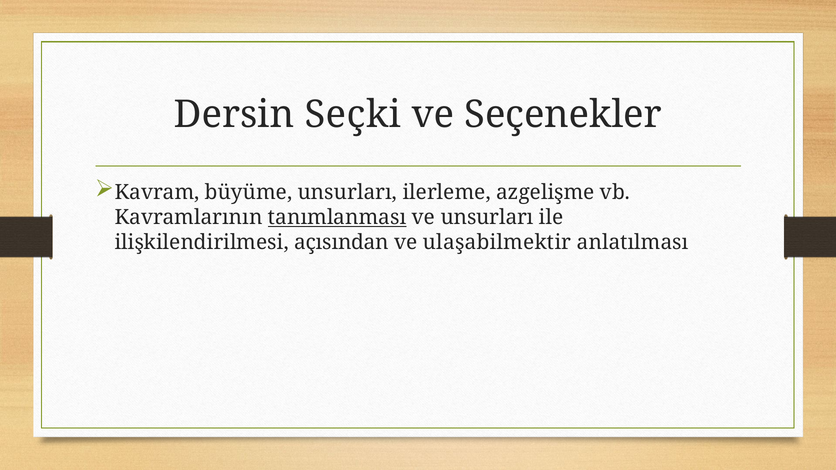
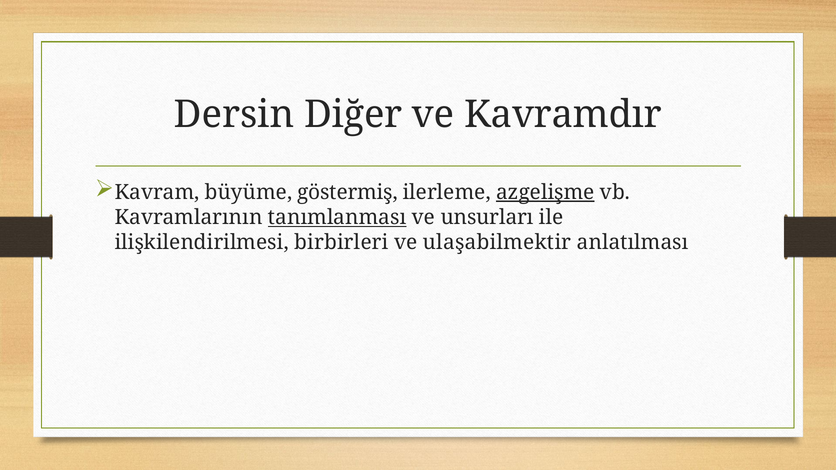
Seçki: Seçki -> Diğer (353, 115)
Seçenekler: Seçenekler -> Kavramdır (563, 115)
büyüme unsurları: unsurları -> göstermiş (348, 192)
azgelişme underline: none -> present (545, 192)
açısından: açısından -> birbirleri (341, 243)
